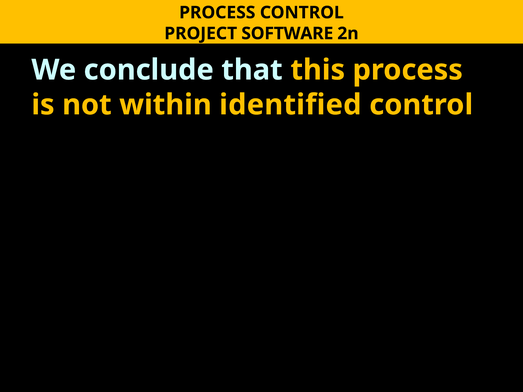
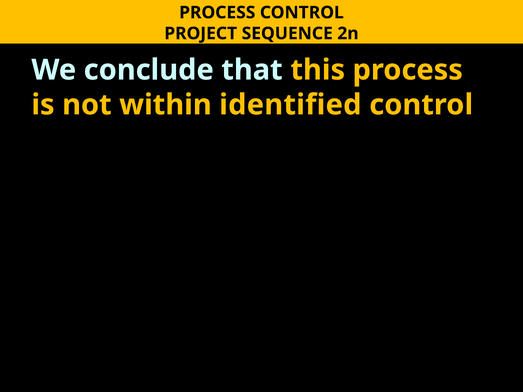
SOFTWARE: SOFTWARE -> SEQUENCE (287, 33)
